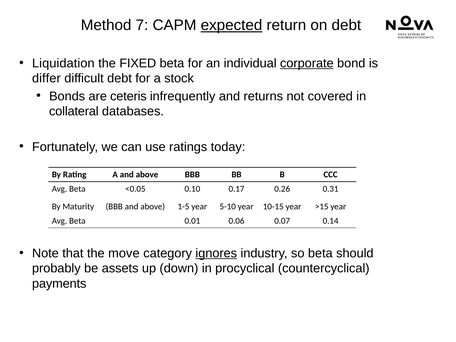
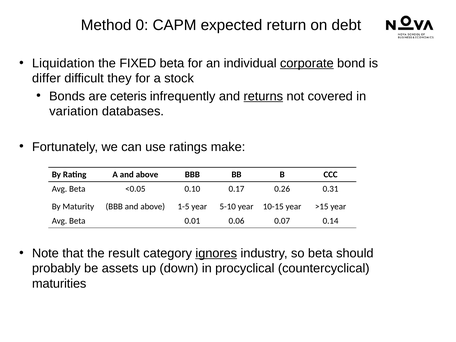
7: 7 -> 0 (142, 25)
expected underline: present -> none (232, 25)
difficult debt: debt -> they (119, 78)
returns underline: none -> present (263, 96)
collateral: collateral -> variation (74, 111)
today: today -> make (228, 147)
move: move -> result (124, 253)
payments: payments -> maturities (59, 284)
